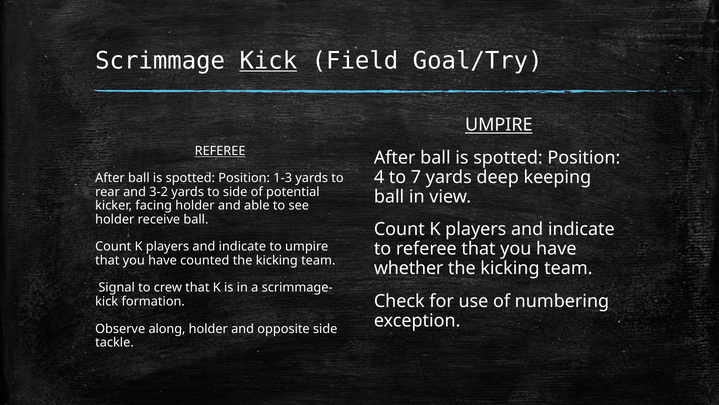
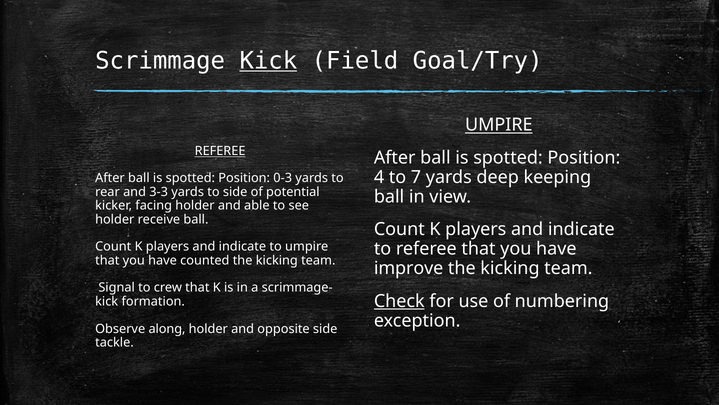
1-3: 1-3 -> 0-3 (283, 178)
3-2: 3-2 -> 3-3 (159, 192)
whether: whether -> improve (409, 268)
Check underline: none -> present (399, 301)
